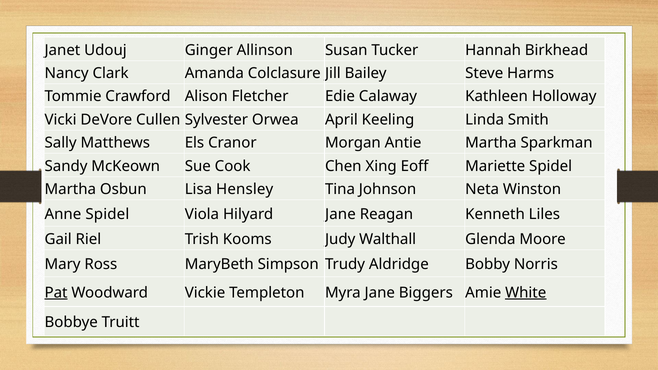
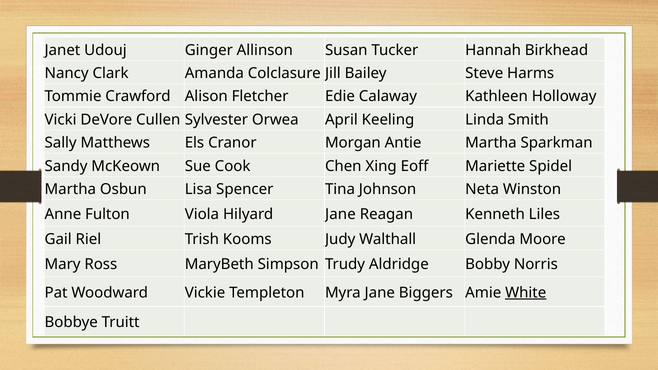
Hensley: Hensley -> Spencer (245, 189)
Anne Spidel: Spidel -> Fulton (107, 214)
Pat underline: present -> none (56, 293)
